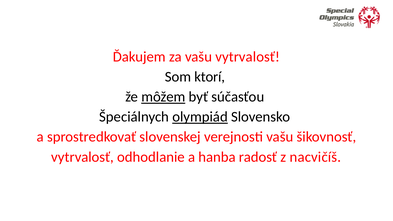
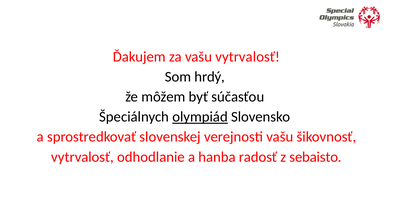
ktorí: ktorí -> hrdý (210, 77)
môžem underline: present -> none (163, 97)
nacvičíš: nacvičíš -> sebaisto (316, 157)
